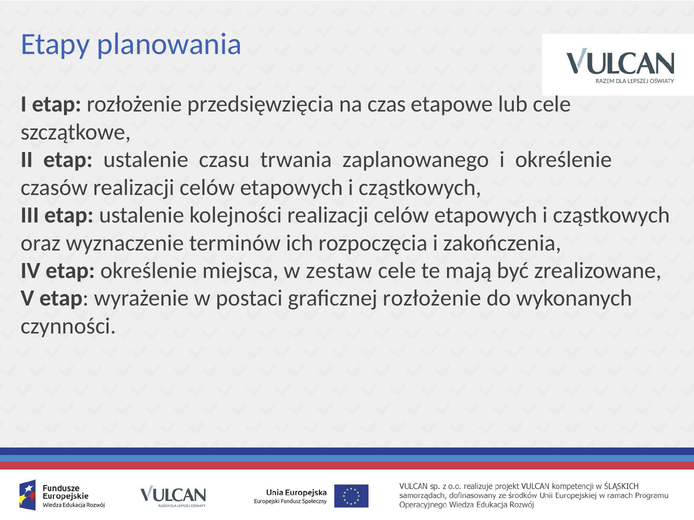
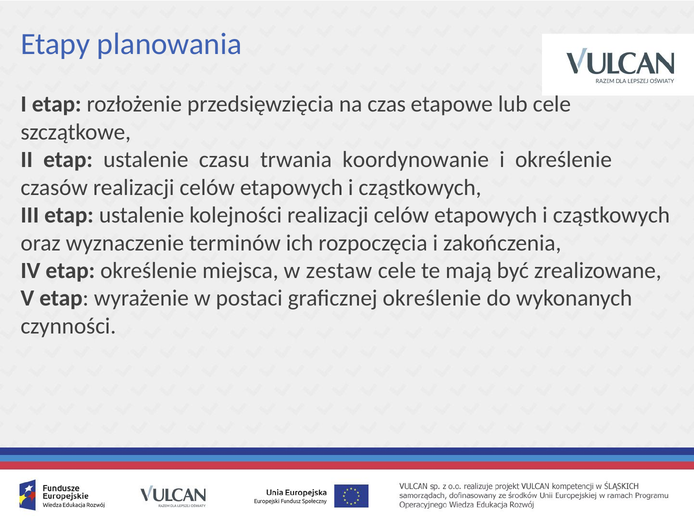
zaplanowanego: zaplanowanego -> koordynowanie (416, 160)
graficznej rozłożenie: rozłożenie -> określenie (432, 299)
